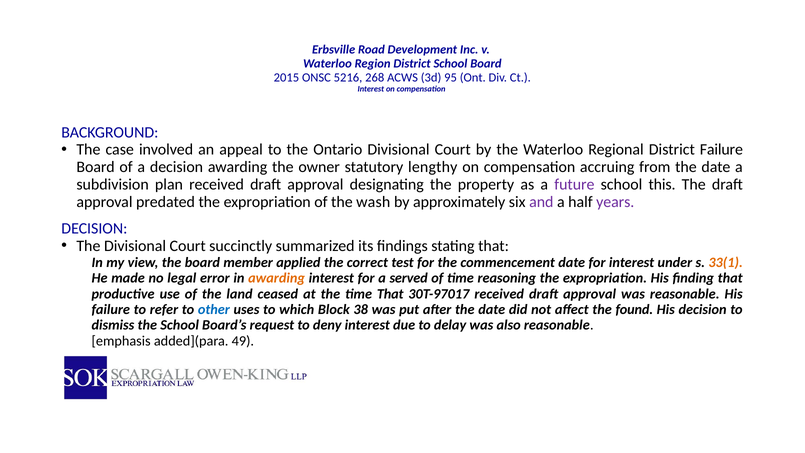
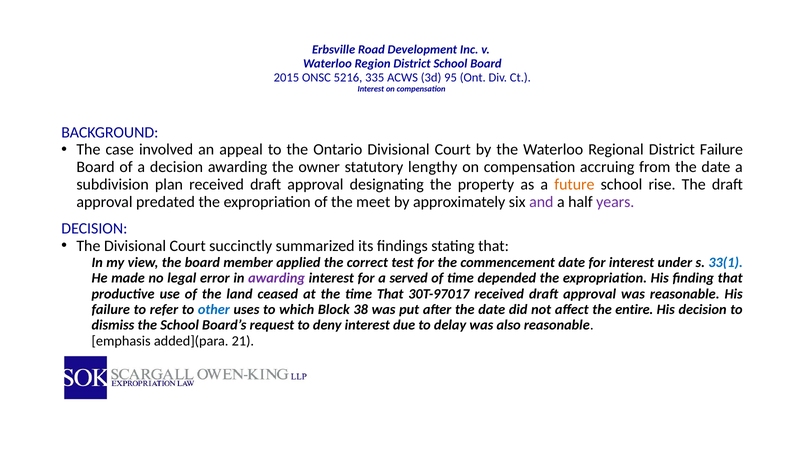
268: 268 -> 335 (375, 77)
future colour: purple -> orange (574, 184)
this: this -> rise (662, 184)
wash: wash -> meet (373, 202)
33(1 colour: orange -> blue (726, 262)
awarding colour: orange -> purple (277, 278)
reasoning: reasoning -> depended (507, 278)
found: found -> entire (634, 309)
49: 49 -> 21 (243, 341)
